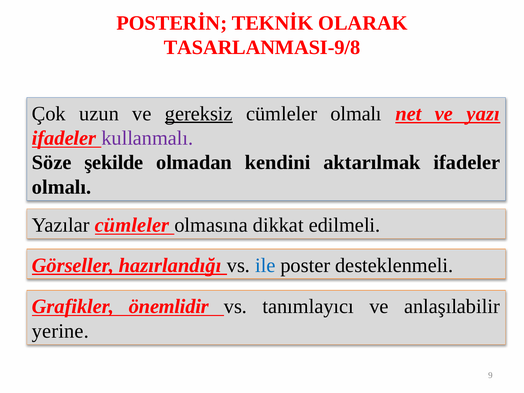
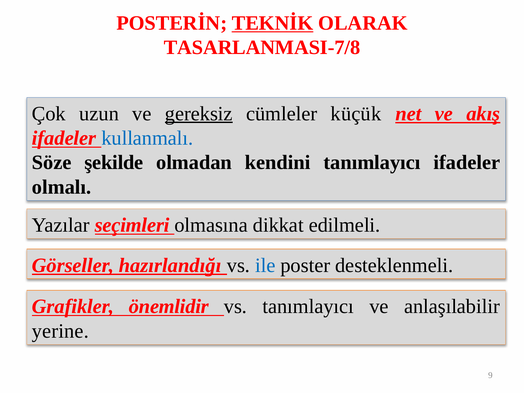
TEKNİK underline: none -> present (272, 23)
TASARLANMASI-9/8: TASARLANMASI-9/8 -> TASARLANMASI-7/8 (262, 48)
cümleler olmalı: olmalı -> küçük (356, 114)
yazı: yazı -> akış (483, 114)
kullanmalı colour: purple -> blue (147, 138)
kendini aktarılmak: aktarılmak -> tanımlayıcı (372, 163)
Yazılar cümleler: cümleler -> seçimleri (132, 225)
